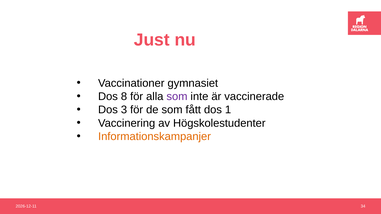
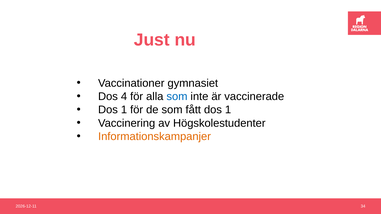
8: 8 -> 4 (124, 97)
som colour: purple -> blue (177, 97)
3: 3 -> 1 (124, 110)
